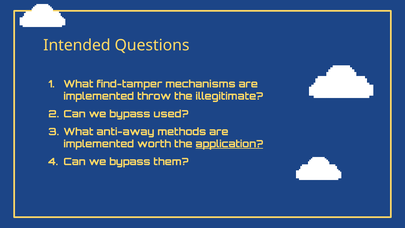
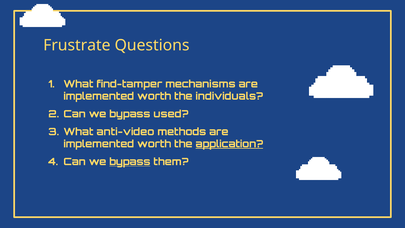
Intended: Intended -> Frustrate (77, 45)
throw: throw -> worth (154, 96)
illegitimate: illegitimate -> individuals (229, 96)
anti-away: anti-away -> anti-video (125, 132)
bypass underline: none -> present (130, 162)
